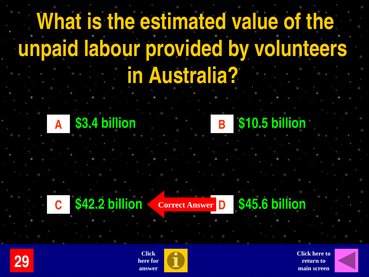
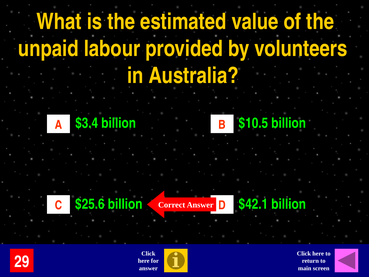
$42.2: $42.2 -> $25.6 (90, 204)
$45.6: $45.6 -> $42.1 (253, 204)
